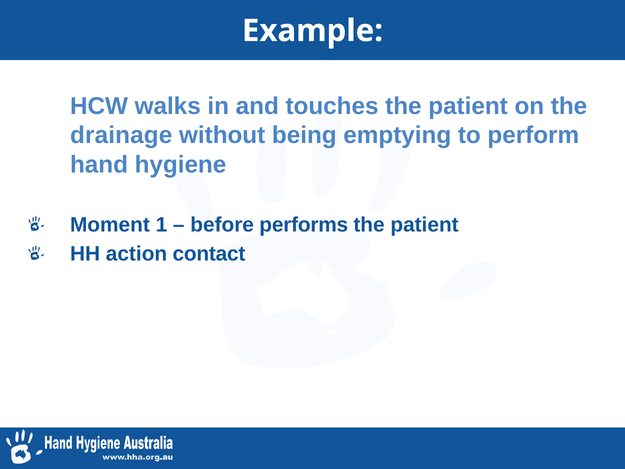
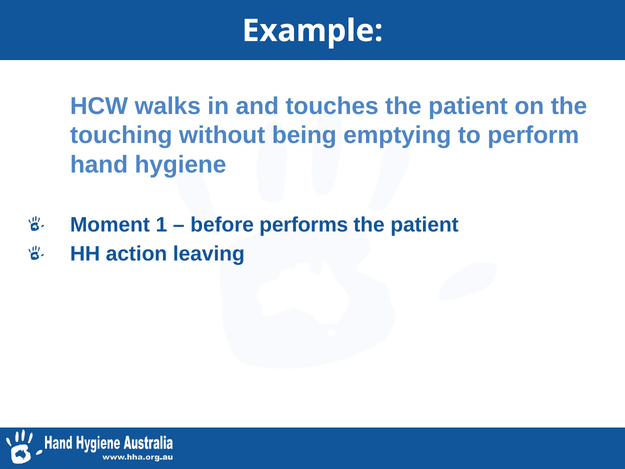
drainage: drainage -> touching (121, 135)
contact: contact -> leaving (209, 254)
